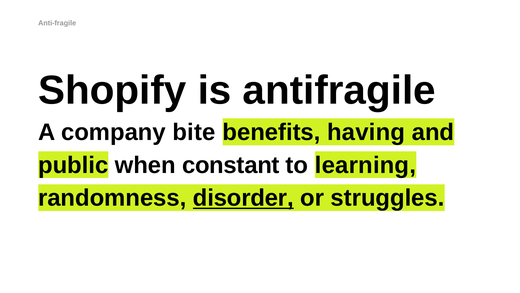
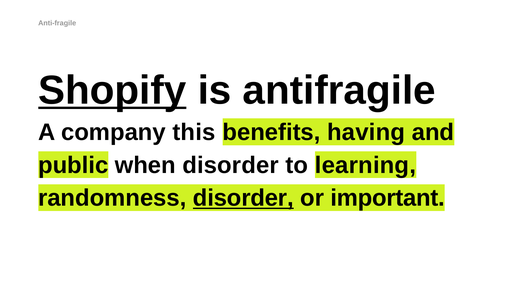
Shopify underline: none -> present (112, 90)
bite: bite -> this (194, 132)
when constant: constant -> disorder (231, 165)
struggles: struggles -> important (388, 198)
